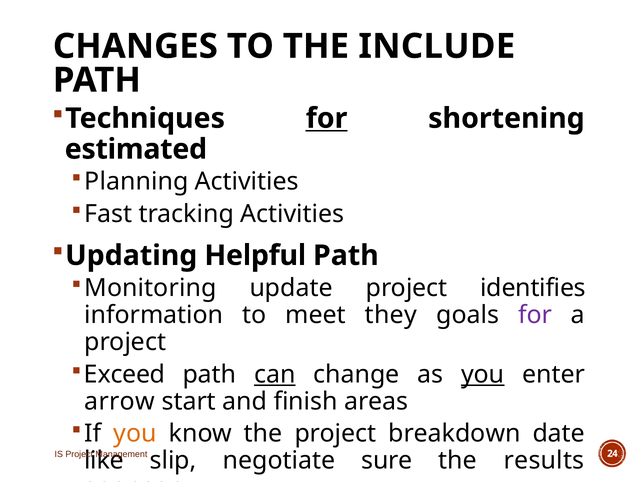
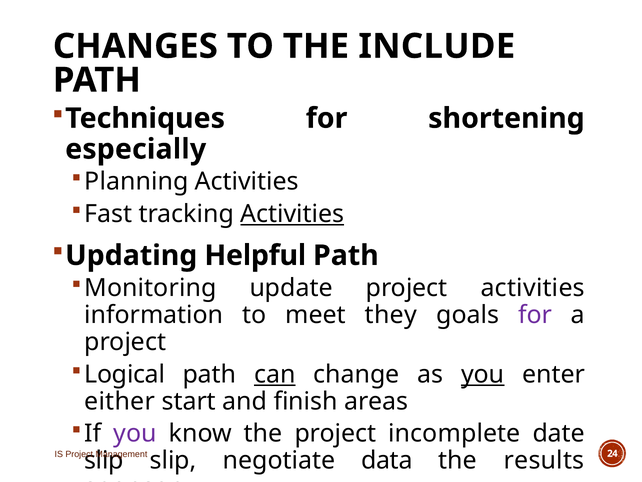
for underline: present -> none (327, 118)
estimated: estimated -> especially (136, 149)
Activities underline: none -> present (292, 214)
project identifies: identifies -> activities (533, 288)
Exceed: Exceed -> Logical (125, 374)
arrow: arrow -> either (120, 401)
you colour: orange -> purple (135, 433)
breakdown: breakdown -> incomplete (454, 433)
like: like -> slip (104, 460)
sure: sure -> data (387, 460)
